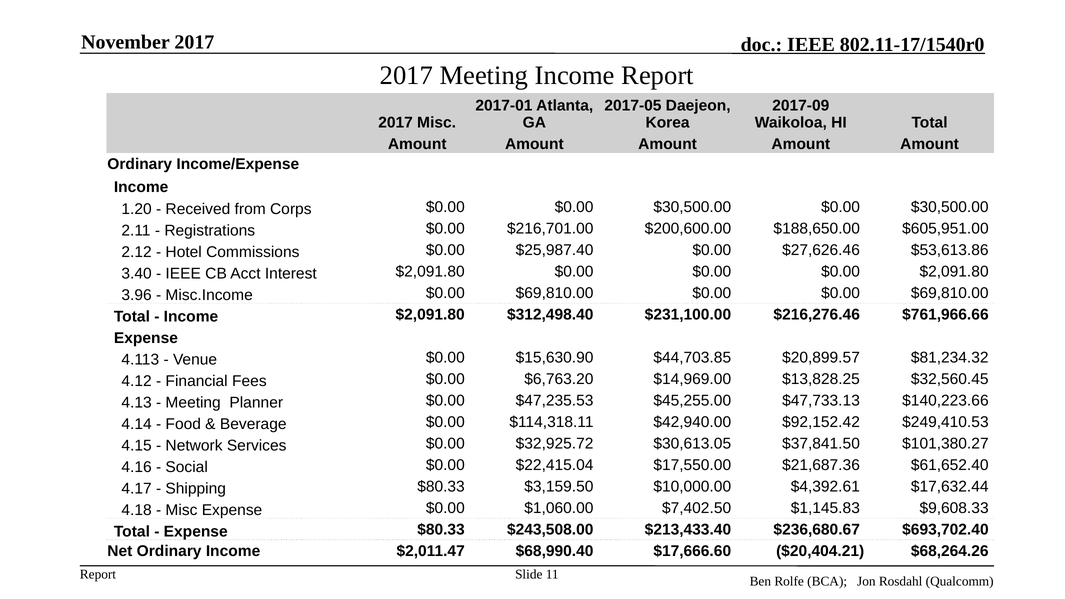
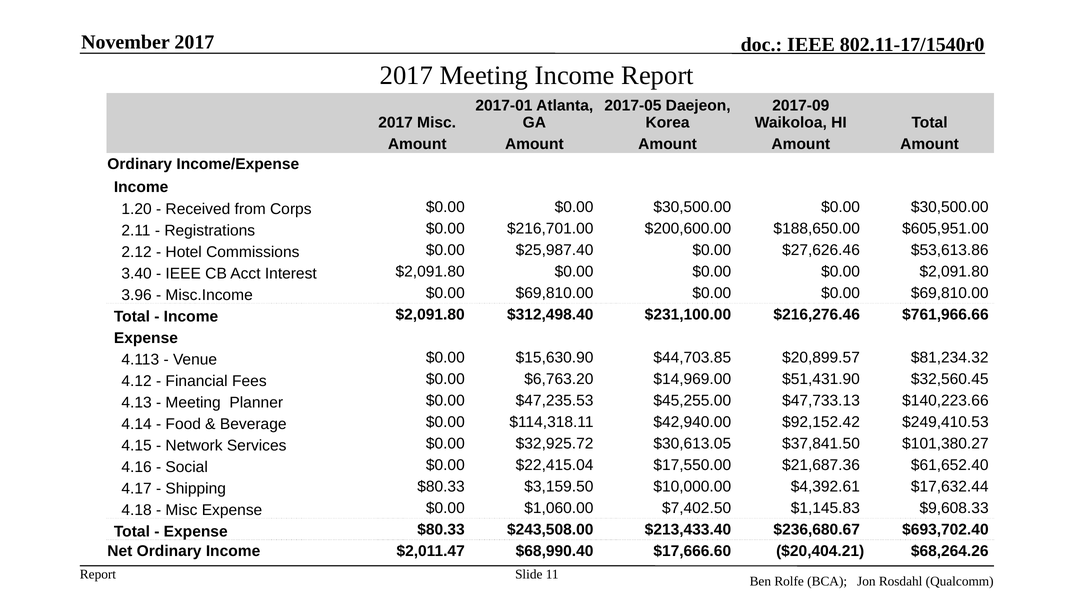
$13,828.25: $13,828.25 -> $51,431.90 (821, 379)
